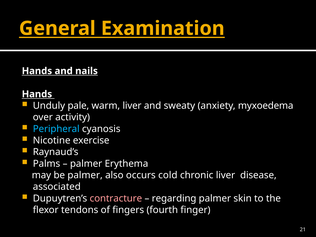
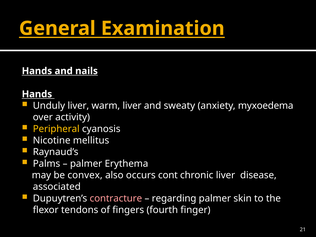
Unduly pale: pale -> liver (78, 106)
Peripheral colour: light blue -> yellow (56, 129)
exercise: exercise -> mellitus (91, 140)
be palmer: palmer -> convex (85, 175)
cold: cold -> cont (168, 175)
